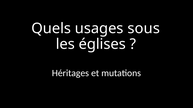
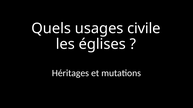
sous: sous -> civile (144, 28)
